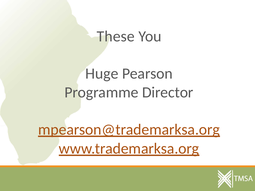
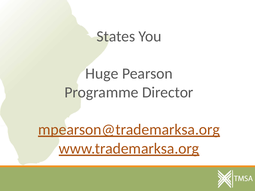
These: These -> States (116, 36)
